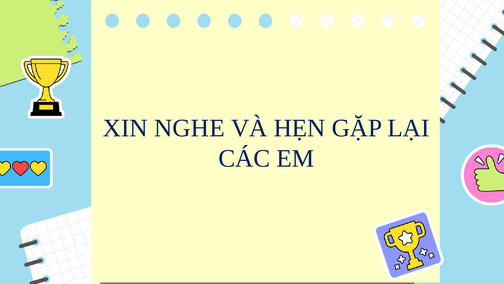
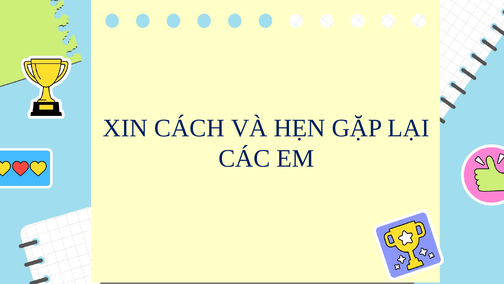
NGHE: NGHE -> CÁCH (189, 128)
